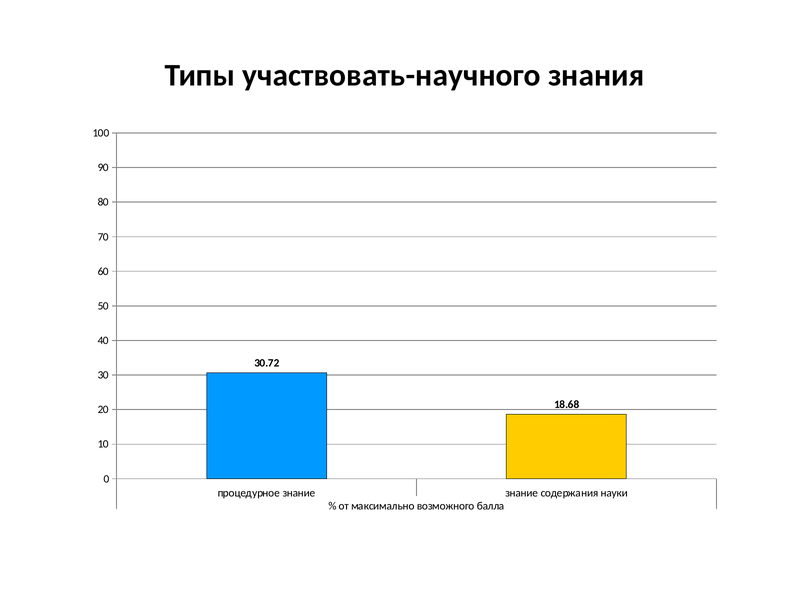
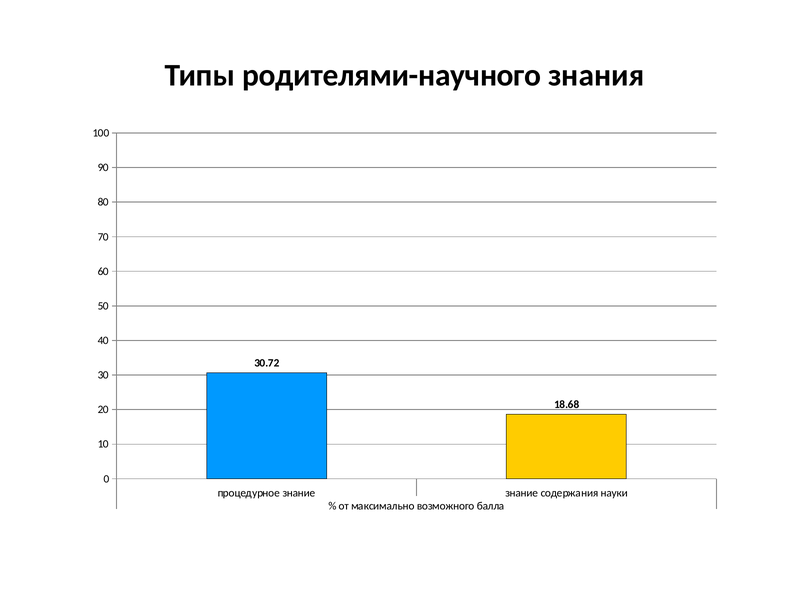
участвовать-научного: участвовать-научного -> родителями-научного (392, 75)
